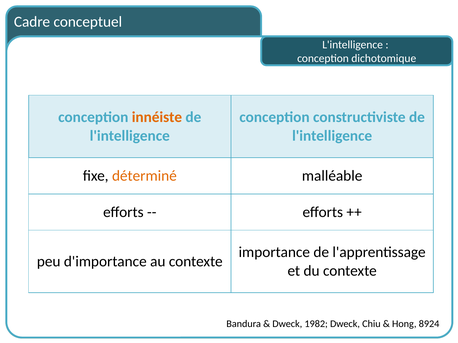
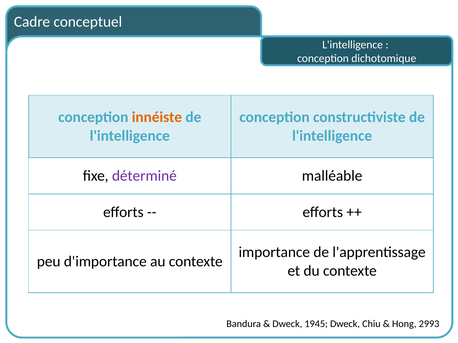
déterminé colour: orange -> purple (144, 176)
1982: 1982 -> 1945 (316, 324)
8924: 8924 -> 2993 (429, 324)
